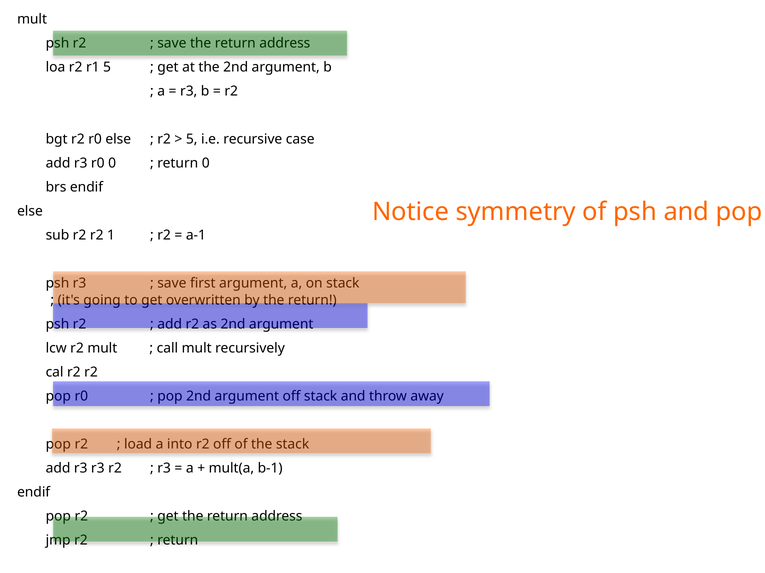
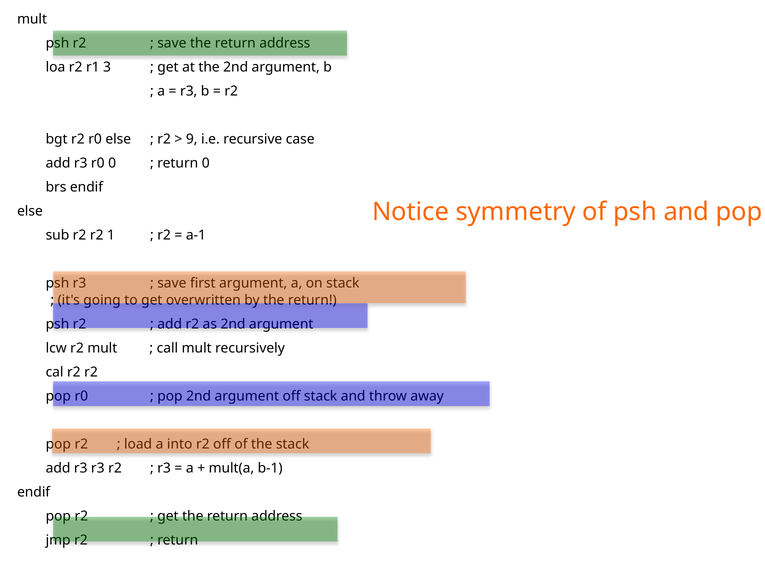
r1 5: 5 -> 3 (107, 67)
5: 5 -> 9 (192, 140)
